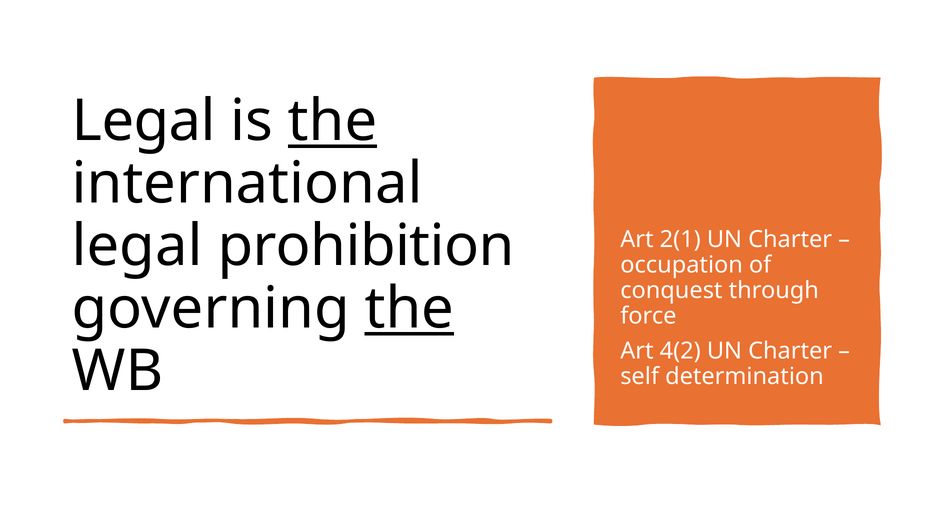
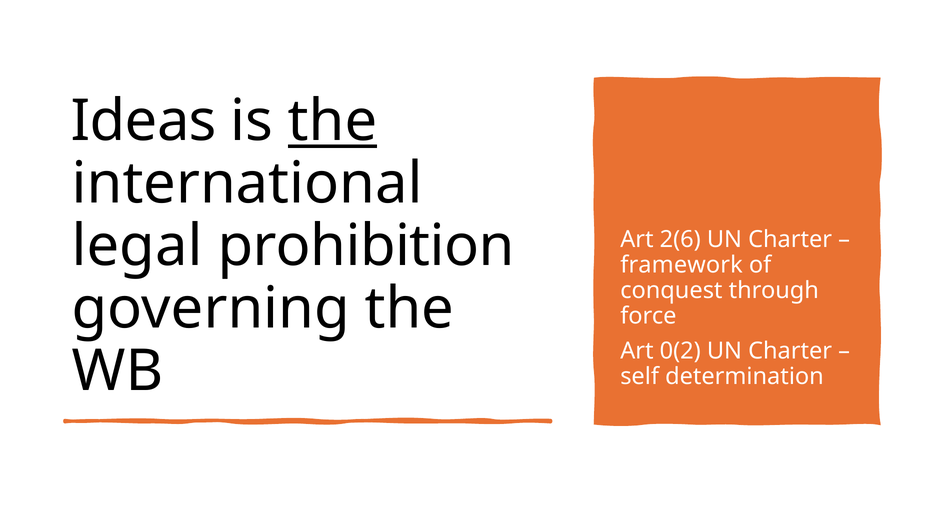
Legal: Legal -> Ideas (144, 121)
2(1: 2(1 -> 2(6 (680, 240)
occupation: occupation -> framework (682, 265)
the underline: present -> none (409, 309)
4(2: 4(2 -> 0(2 (680, 351)
